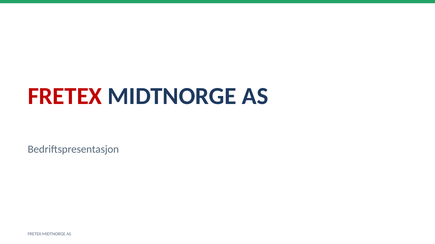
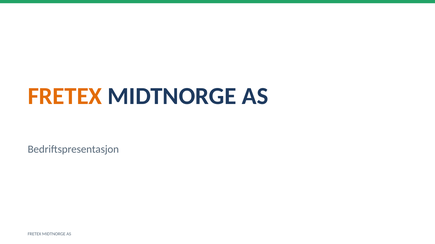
FRETEX colour: red -> orange (65, 96)
